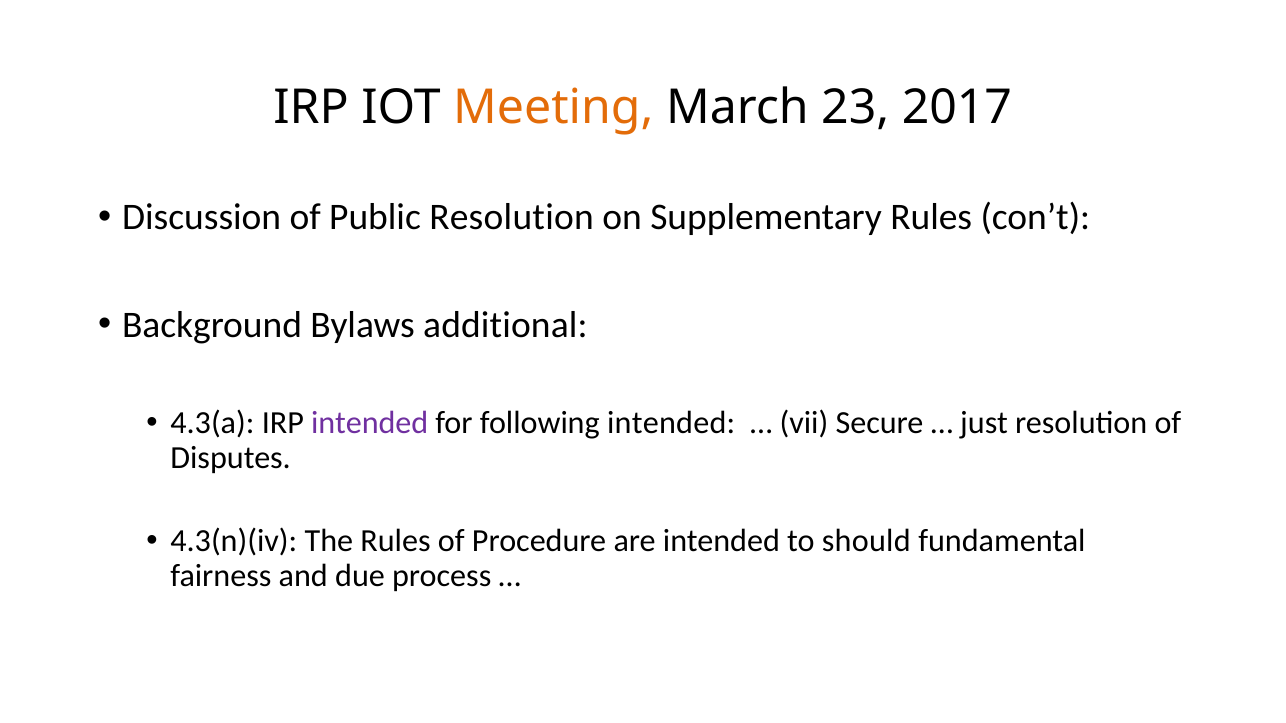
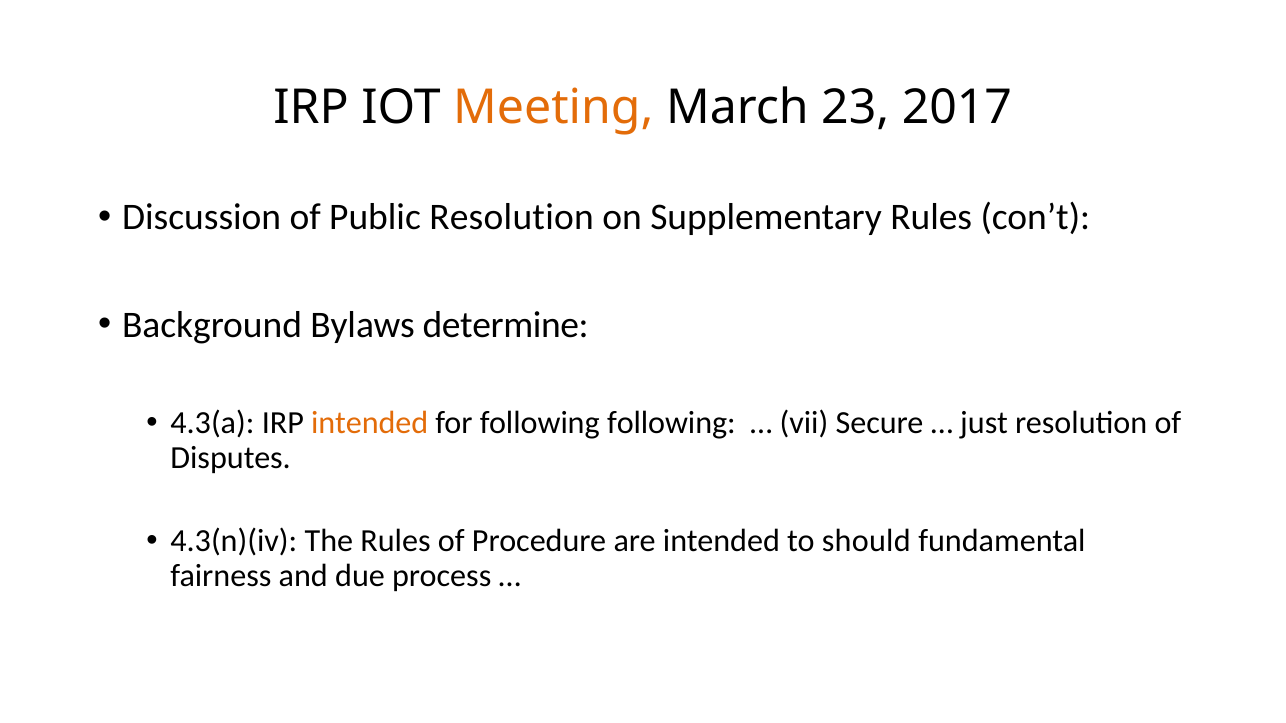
additional: additional -> determine (506, 325)
intended colour: purple -> orange (370, 424)
following intended: intended -> following (671, 424)
